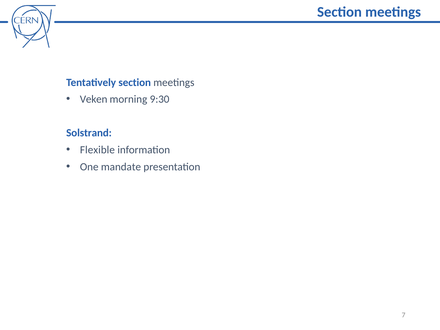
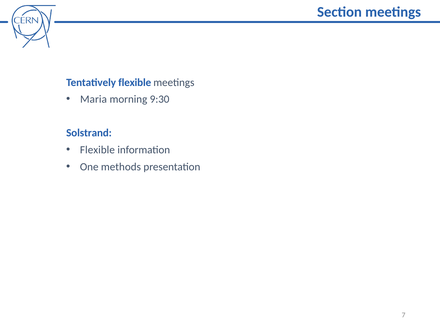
Tentatively section: section -> flexible (135, 82)
Veken: Veken -> Maria (94, 99)
mandate: mandate -> methods (121, 167)
